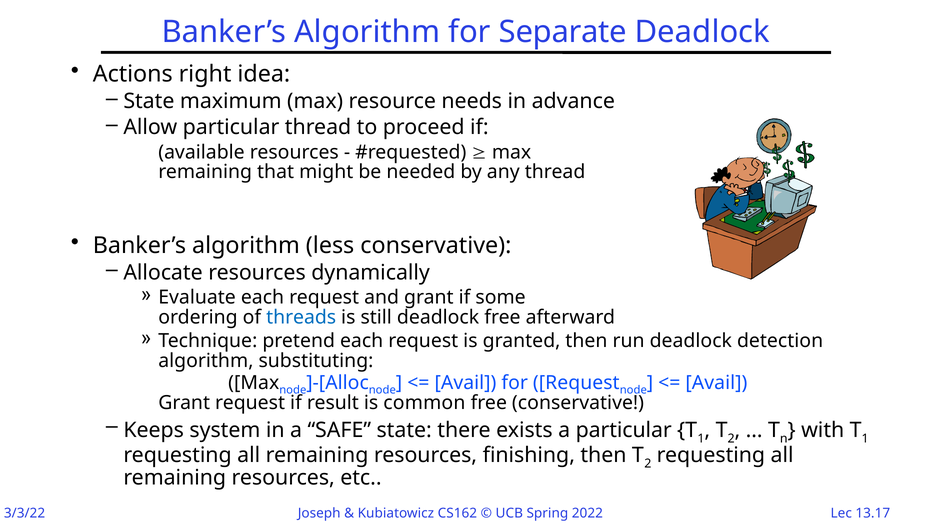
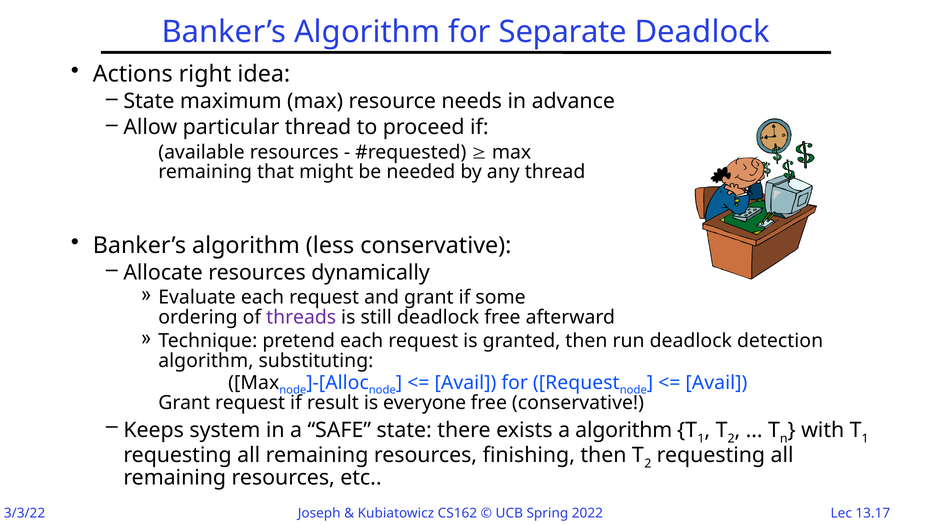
threads colour: blue -> purple (301, 317)
common: common -> everyone (425, 403)
a particular: particular -> algorithm (624, 431)
